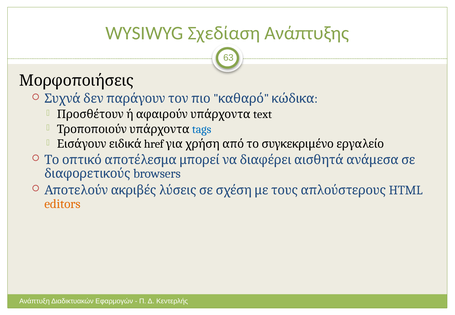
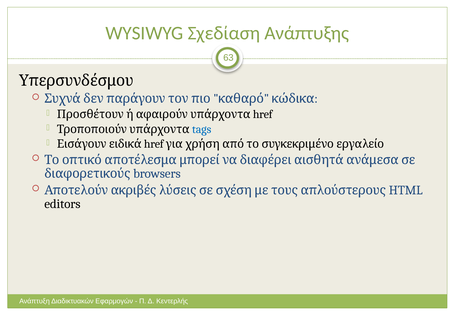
Μορφοποιήσεις: Μορφοποιήσεις -> Υπερσυνδέσμου (76, 81)
text: text -> href (263, 114)
editors colour: orange -> black (62, 204)
